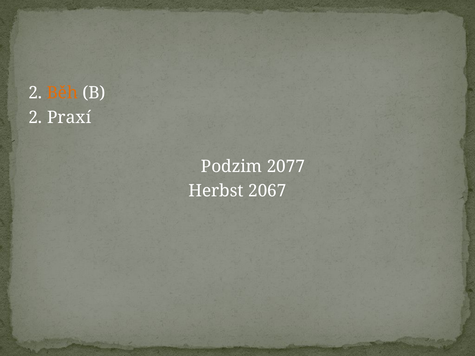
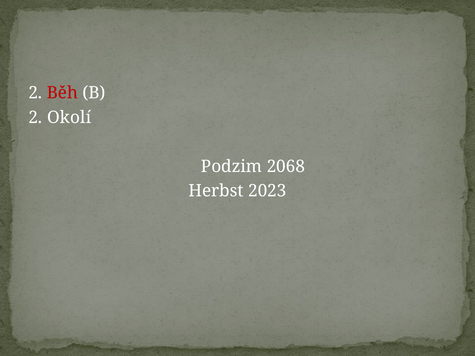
Běh colour: orange -> red (62, 93)
Praxí: Praxí -> Okolí (69, 118)
2077: 2077 -> 2068 (286, 167)
2067: 2067 -> 2023 (267, 191)
